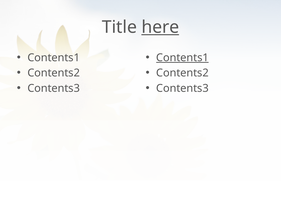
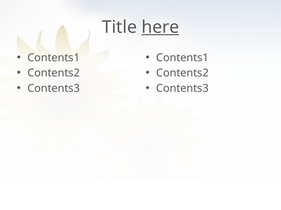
Contents1 underline: present -> none (182, 58)
